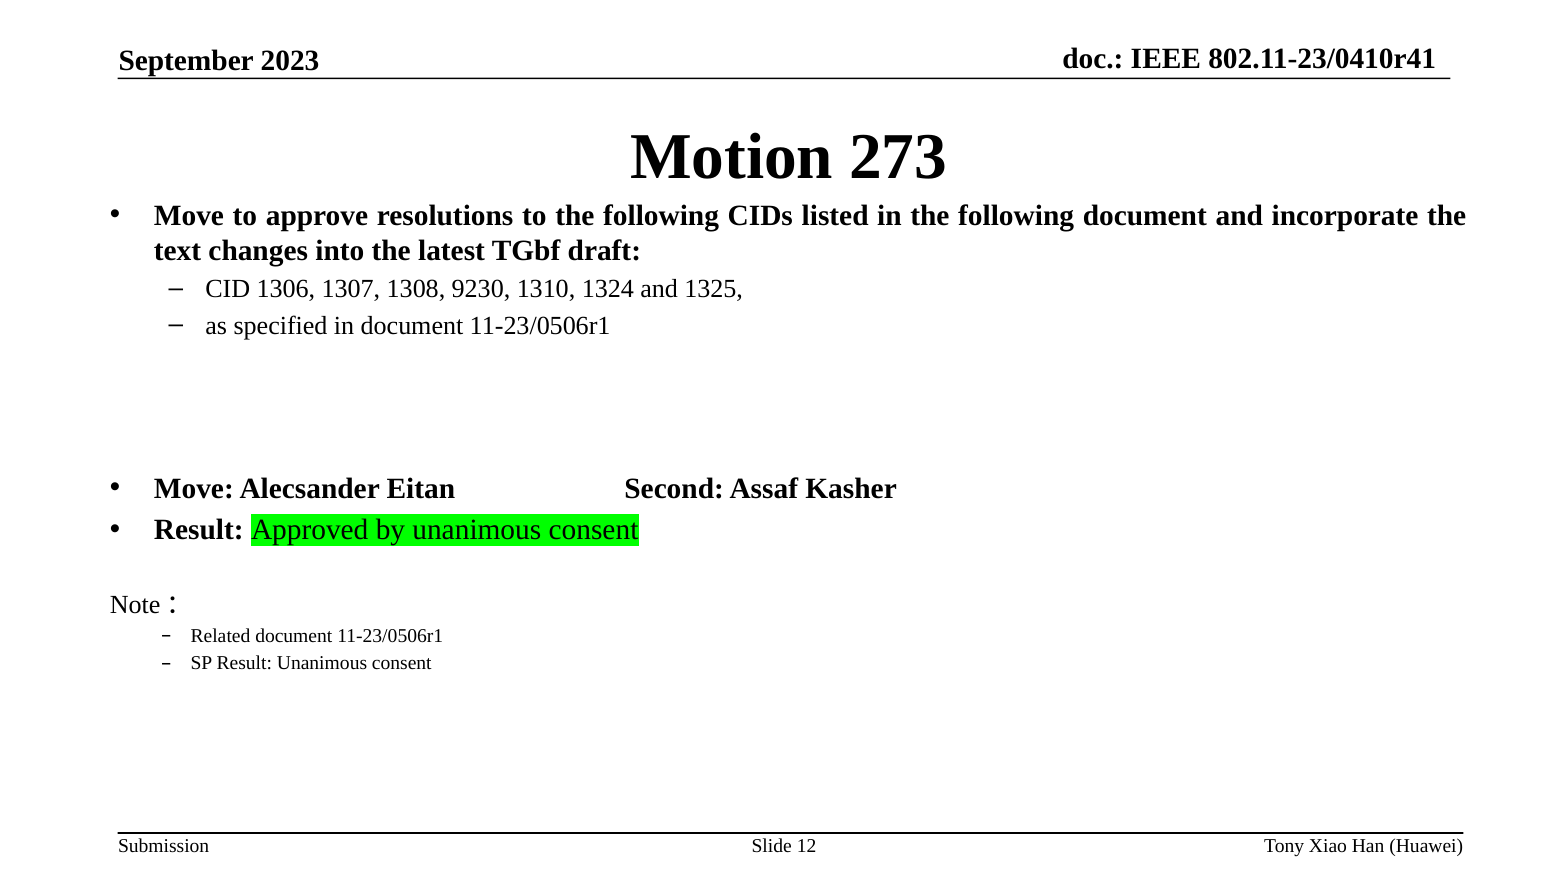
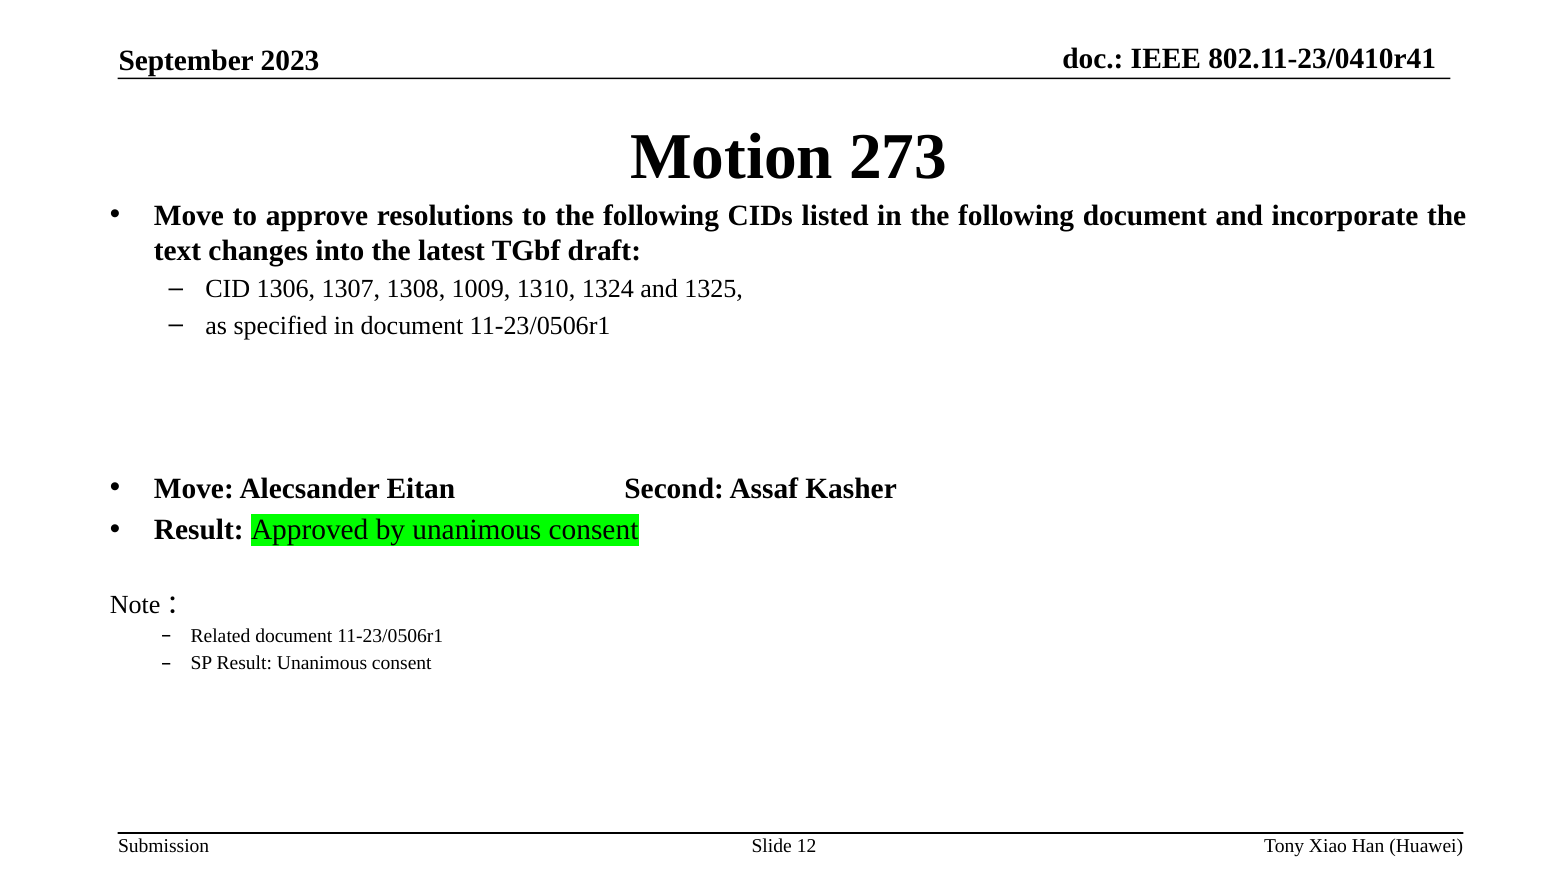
9230: 9230 -> 1009 (481, 289)
